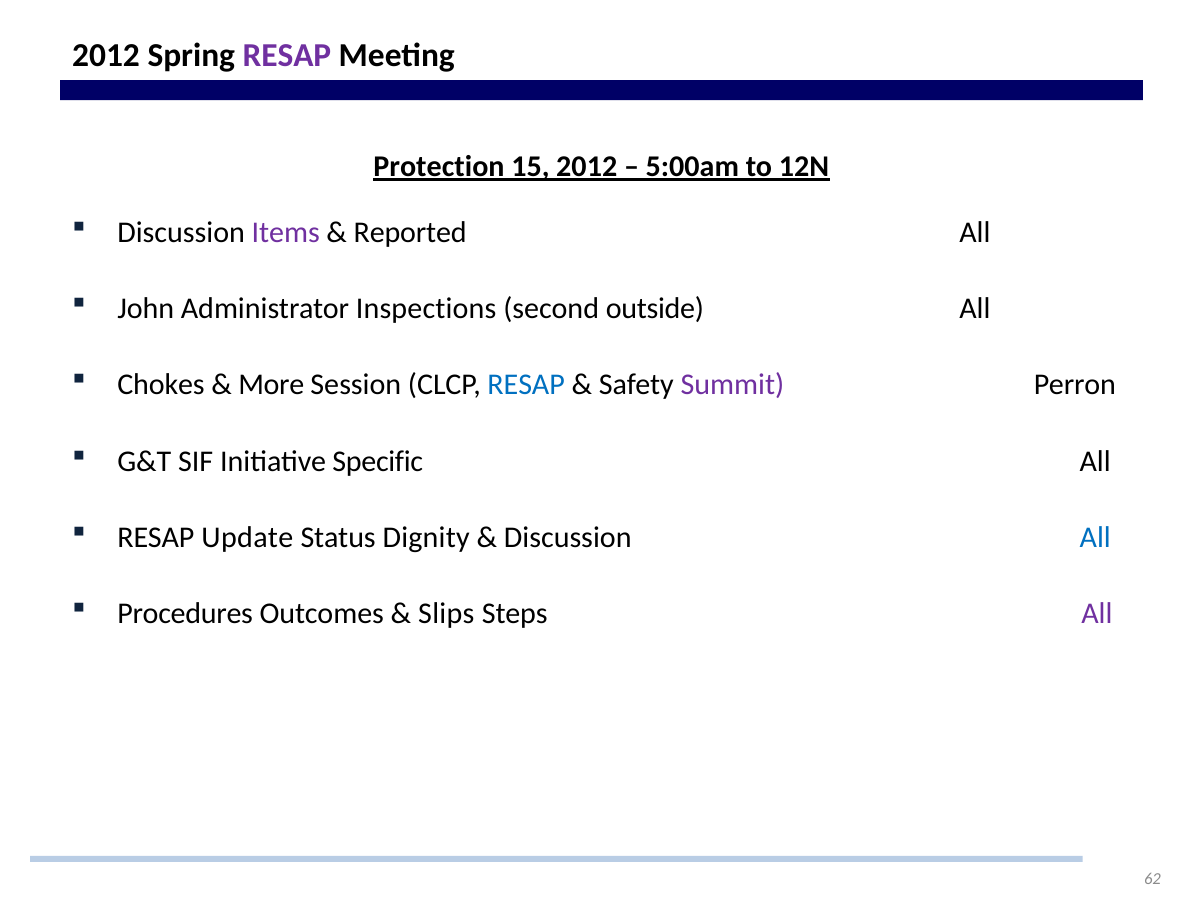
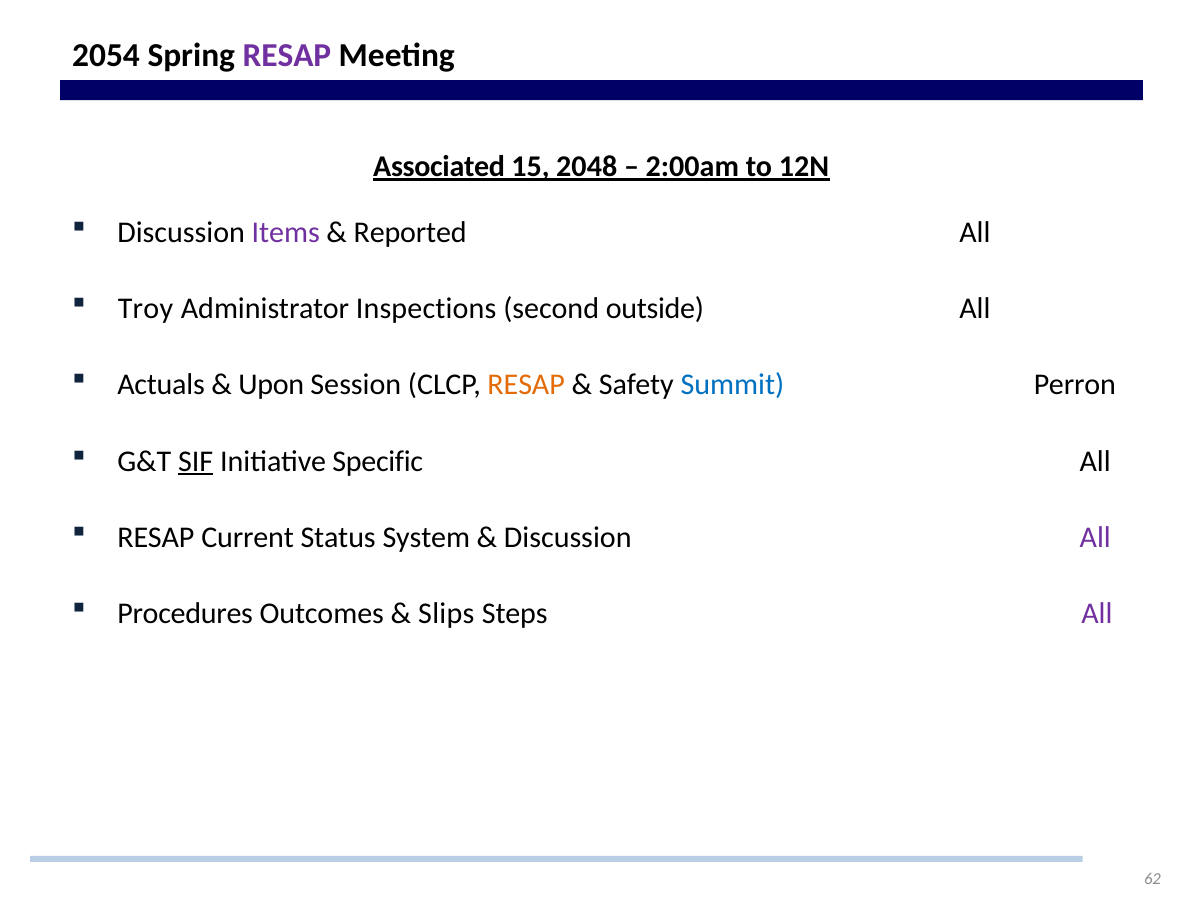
2012: 2012 -> 2054 (106, 55)
Protection: Protection -> Associated (439, 167)
15 2012: 2012 -> 2048 (587, 167)
5:00am: 5:00am -> 2:00am (692, 167)
John: John -> Troy (146, 309)
Chokes: Chokes -> Actuals (161, 385)
More: More -> Upon (271, 385)
RESAP colour: blue -> orange (526, 385)
Summit colour: purple -> blue (732, 385)
SIF underline: none -> present (196, 461)
Update: Update -> Current (248, 537)
Dignity: Dignity -> System (426, 537)
All colour: blue -> purple (1095, 537)
